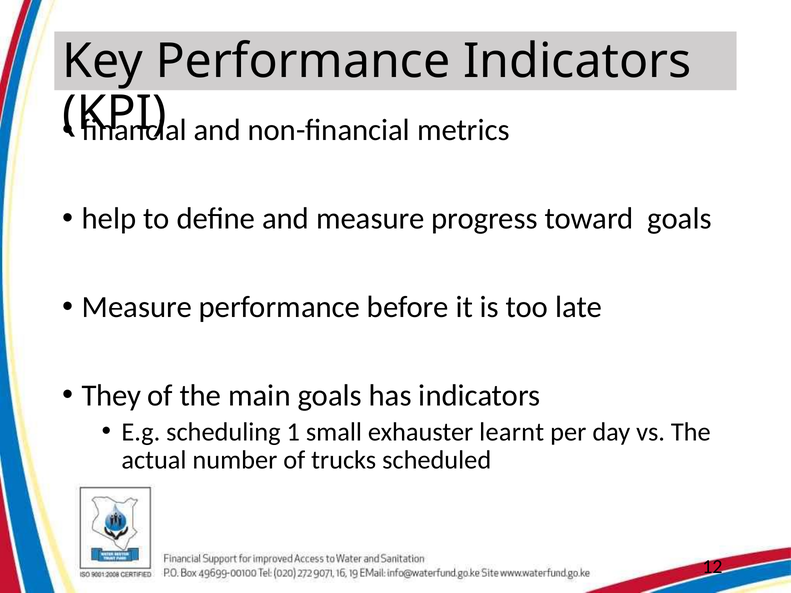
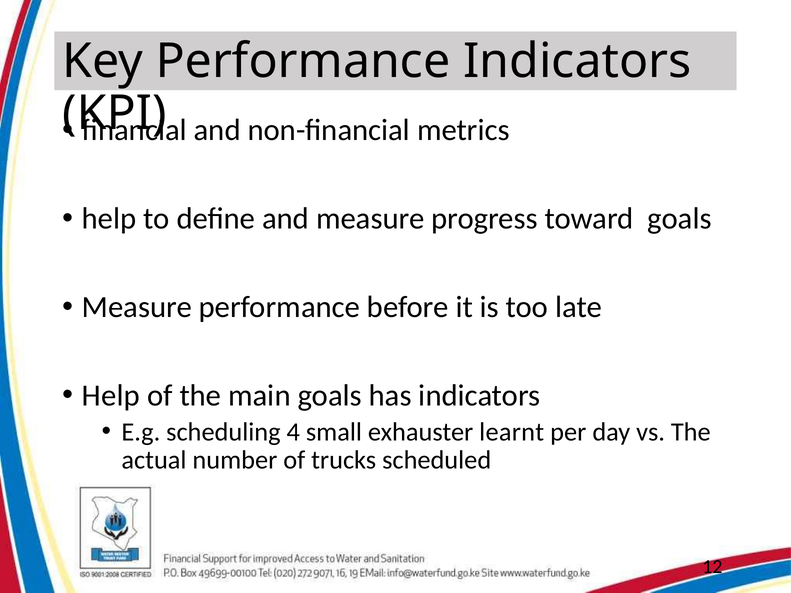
They: They -> Help (111, 396)
1: 1 -> 4 (293, 432)
